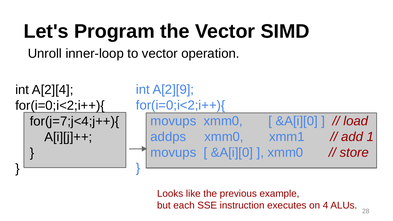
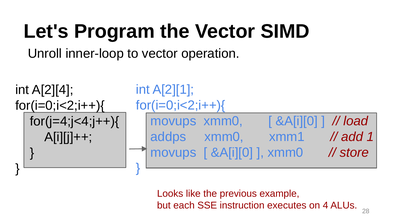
A[2][9: A[2][9 -> A[2][1 (173, 90)
for(j=7;j<4;j++){: for(j=7;j<4;j++){ -> for(j=4;j<4;j++){ (75, 121)
